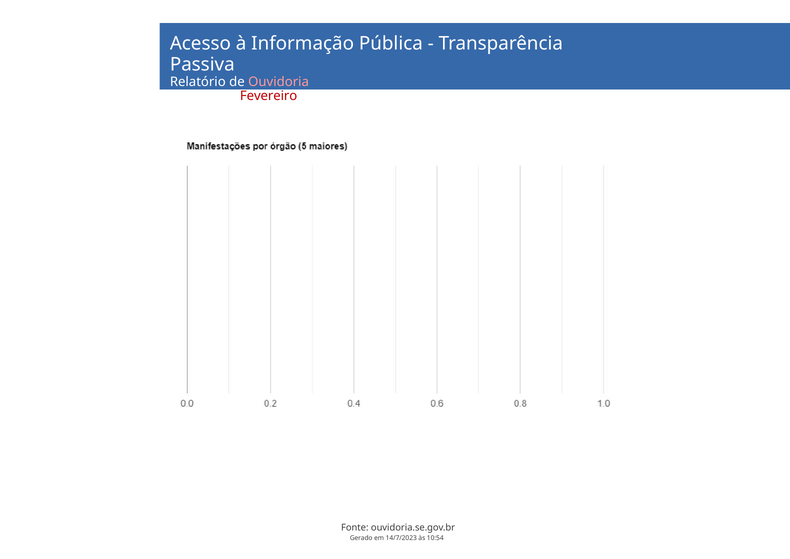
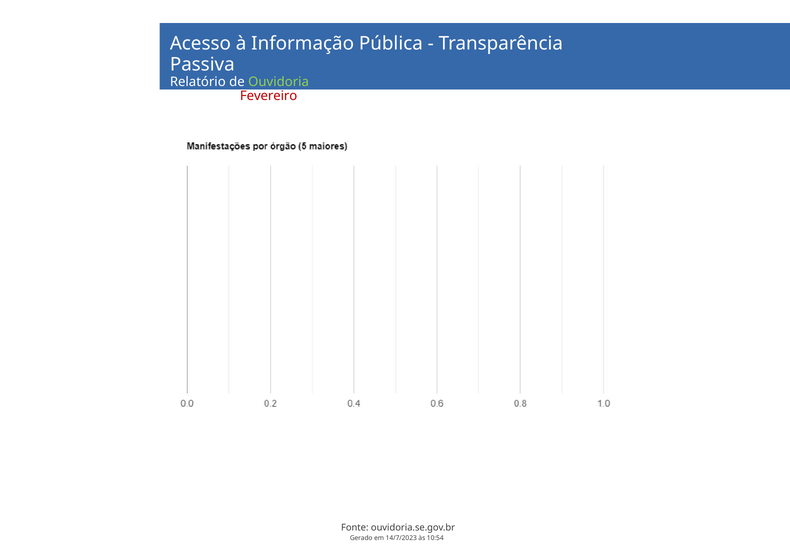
Ouvidoria colour: pink -> light green (279, 82)
